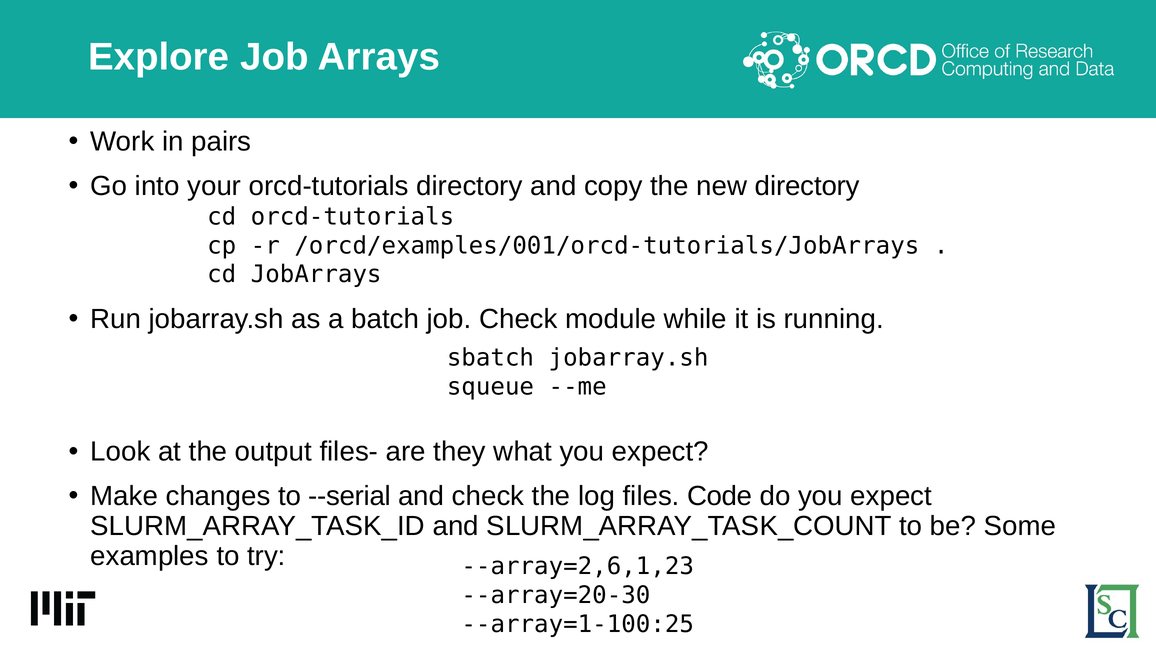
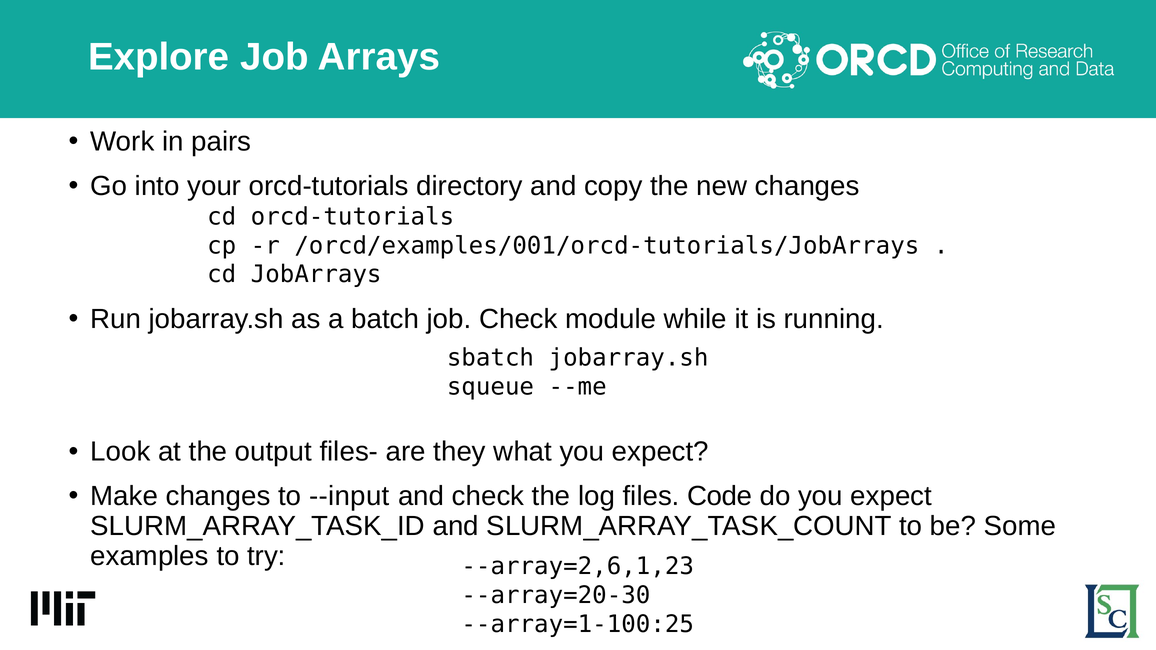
new directory: directory -> changes (807, 186)
--serial: --serial -> --input (349, 496)
